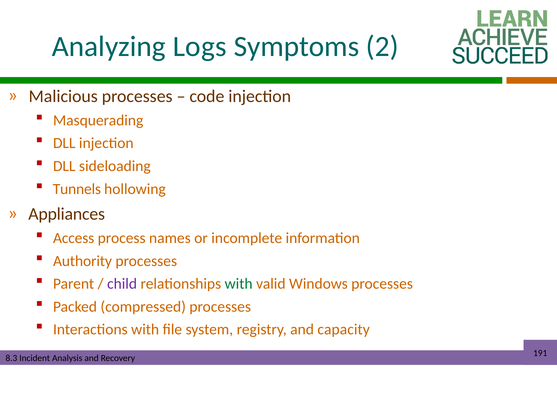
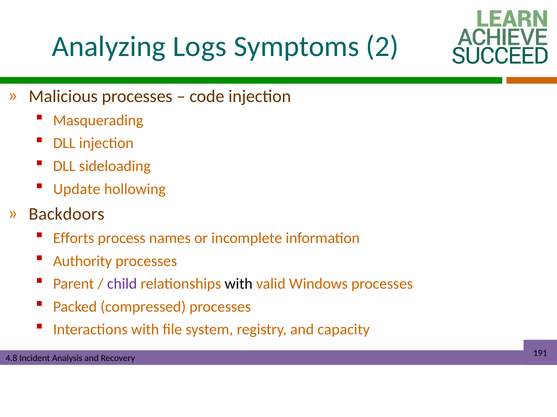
Tunnels: Tunnels -> Update (77, 189)
Appliances: Appliances -> Backdoors (67, 214)
Access: Access -> Efforts (74, 238)
with colour: green -> black (239, 284)
8.3: 8.3 -> 4.8 (11, 359)
